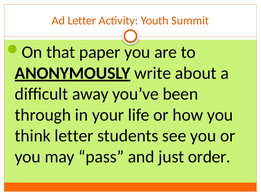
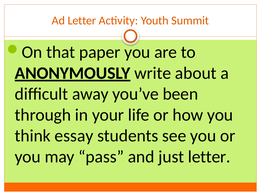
think letter: letter -> essay (74, 136)
just order: order -> letter (209, 156)
